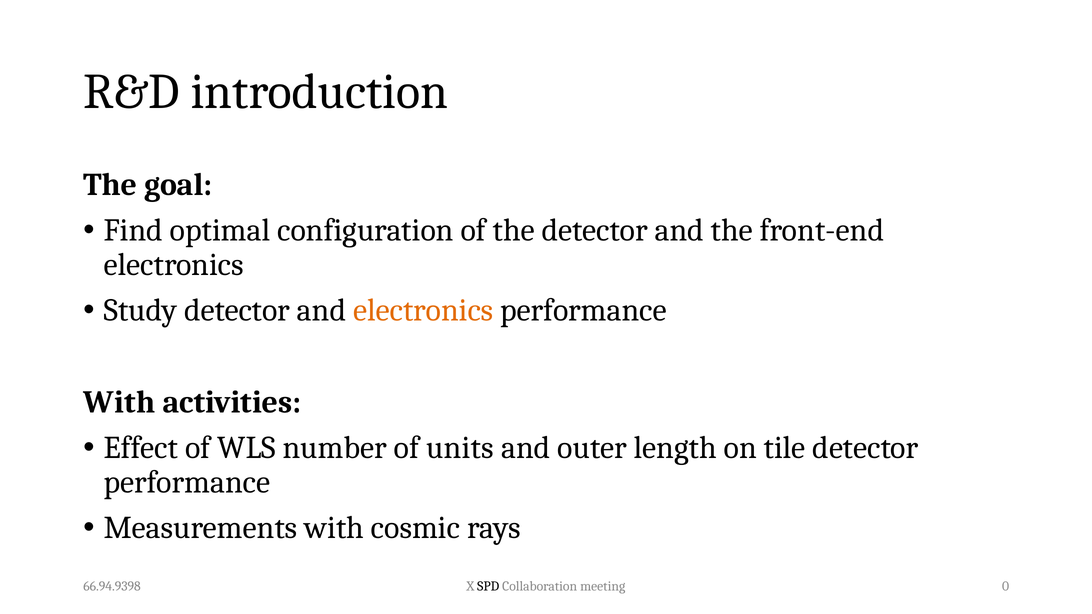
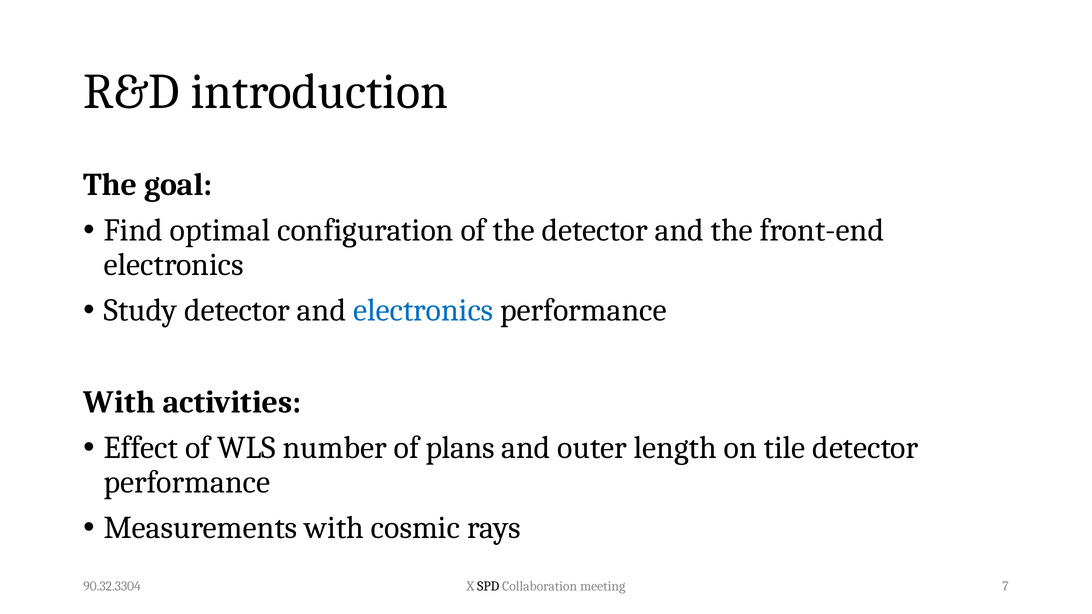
electronics colour: orange -> blue (423, 311)
units: units -> plans (460, 448)
66.94.9398: 66.94.9398 -> 90.32.3304 (112, 587)
0: 0 -> 7 (1006, 587)
